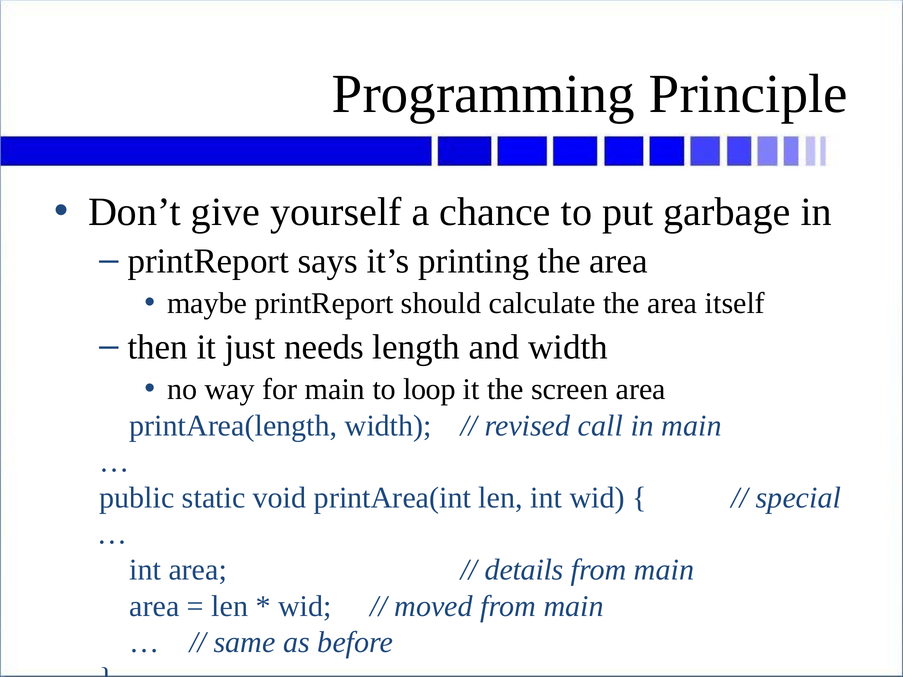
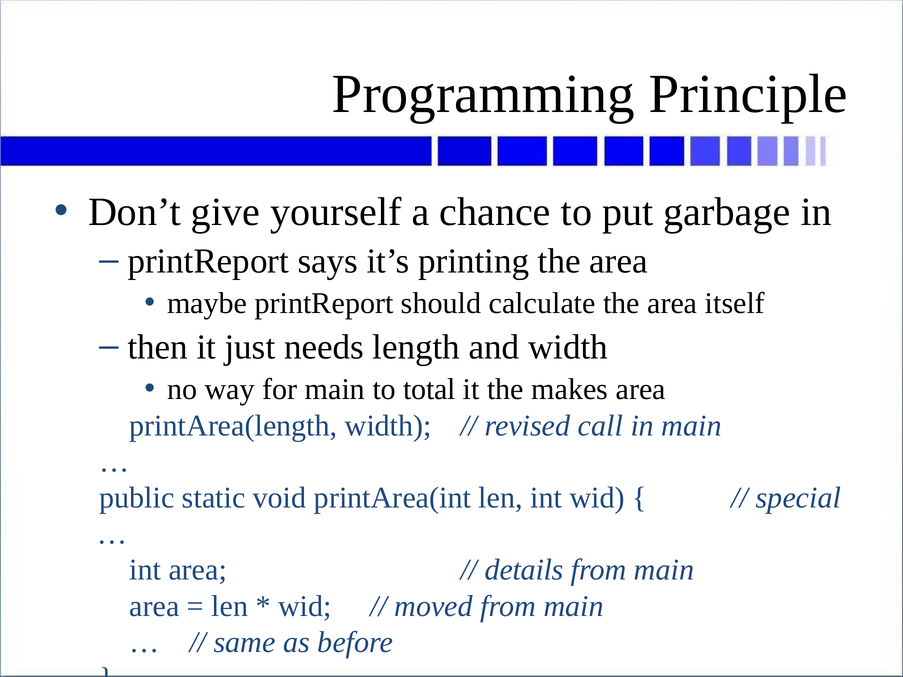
loop: loop -> total (430, 390)
screen: screen -> makes (570, 390)
